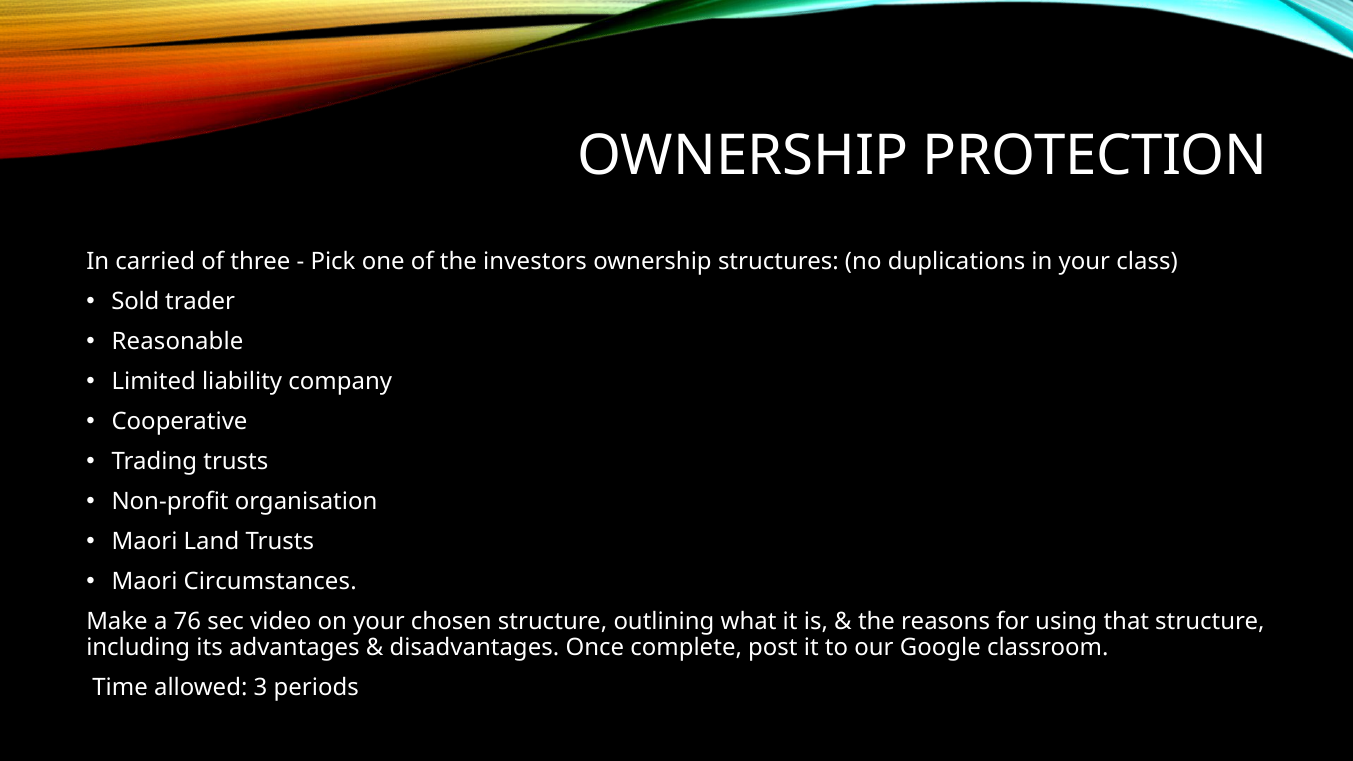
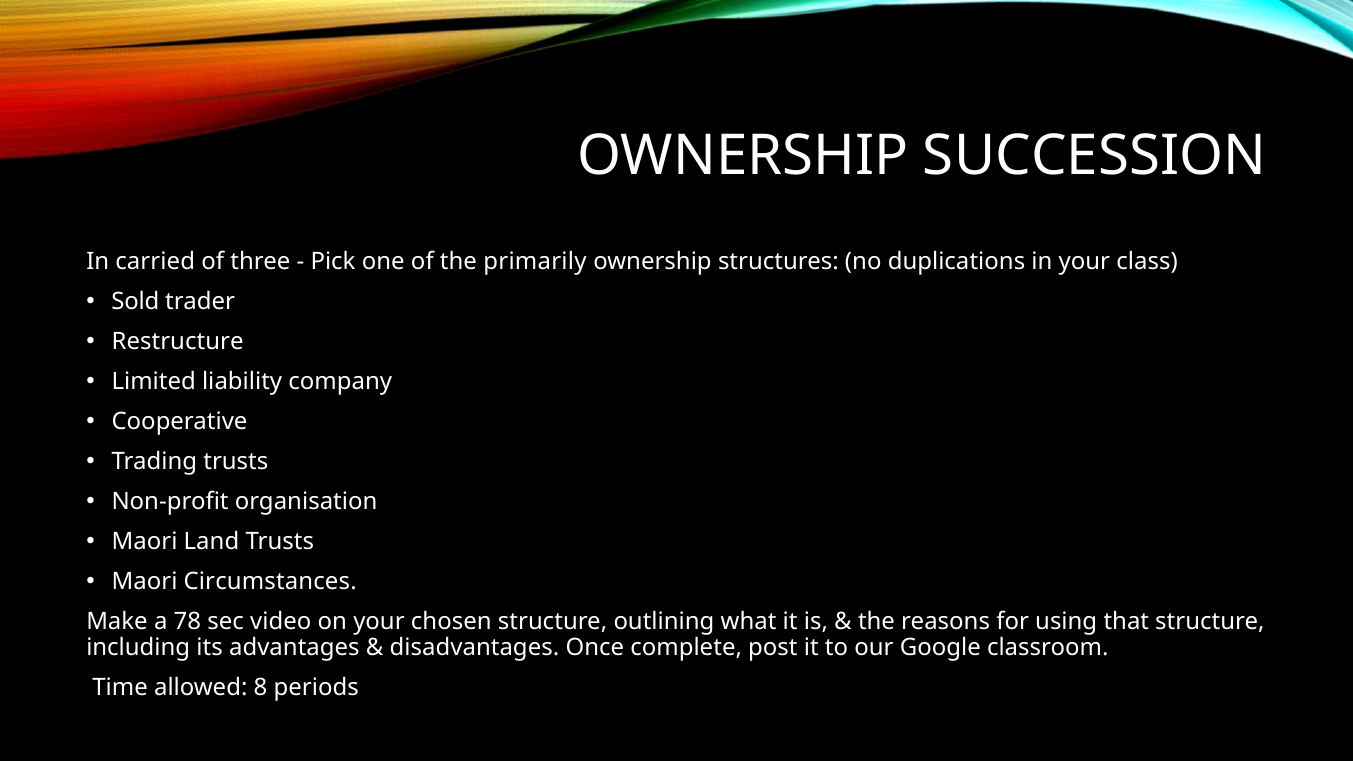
PROTECTION: PROTECTION -> SUCCESSION (1095, 156)
investors: investors -> primarily (535, 261)
Reasonable: Reasonable -> Restructure (178, 341)
76: 76 -> 78 (187, 621)
3: 3 -> 8 (261, 687)
